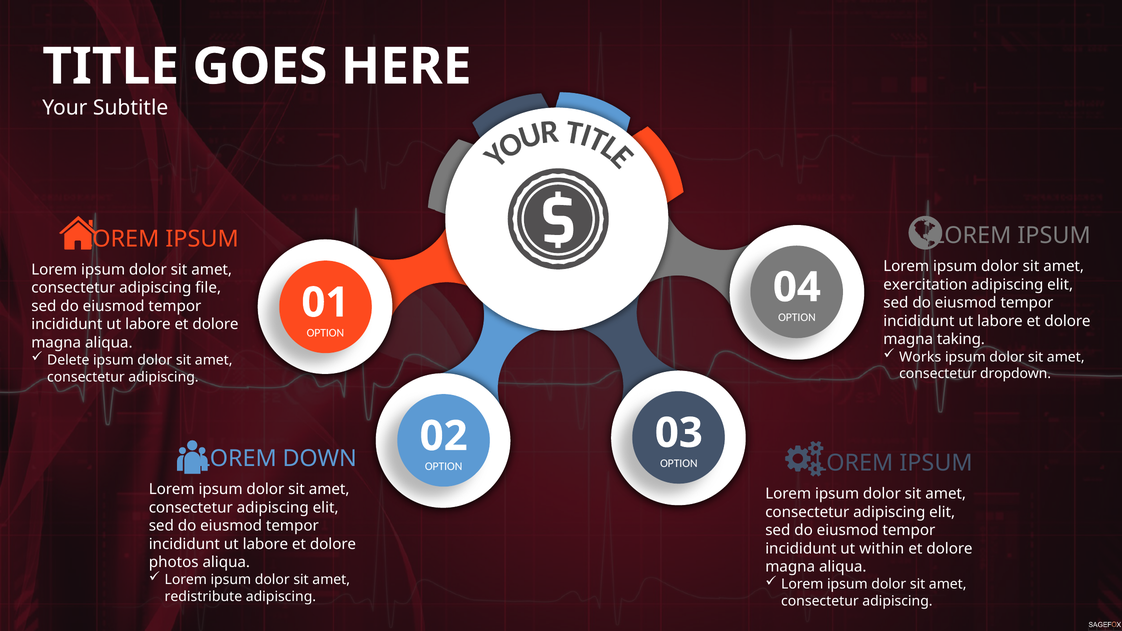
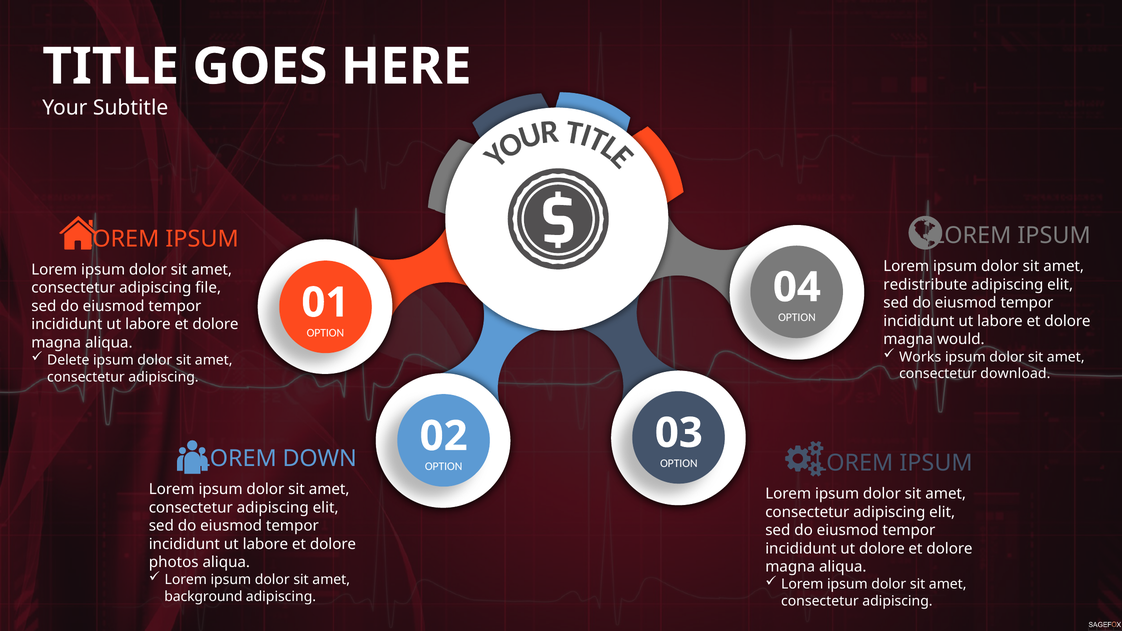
exercitation: exercitation -> redistribute (925, 285)
taking: taking -> would (961, 339)
dropdown: dropdown -> download (1015, 374)
ut within: within -> dolore (882, 549)
redistribute: redistribute -> background (203, 597)
